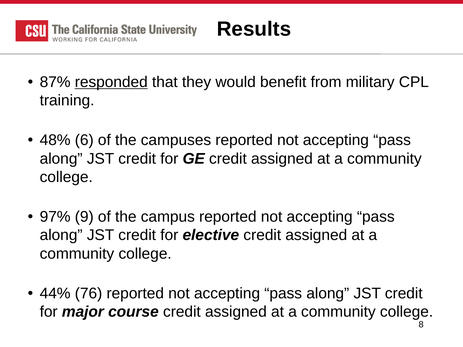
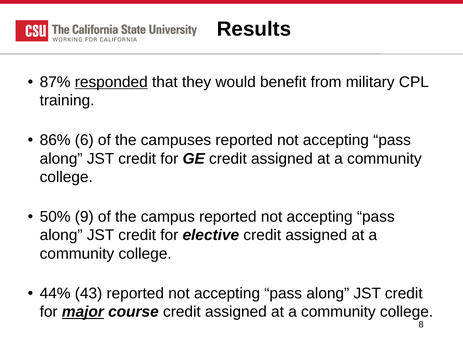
48%: 48% -> 86% (55, 140)
97%: 97% -> 50% (55, 217)
76: 76 -> 43 (89, 294)
major underline: none -> present (83, 312)
